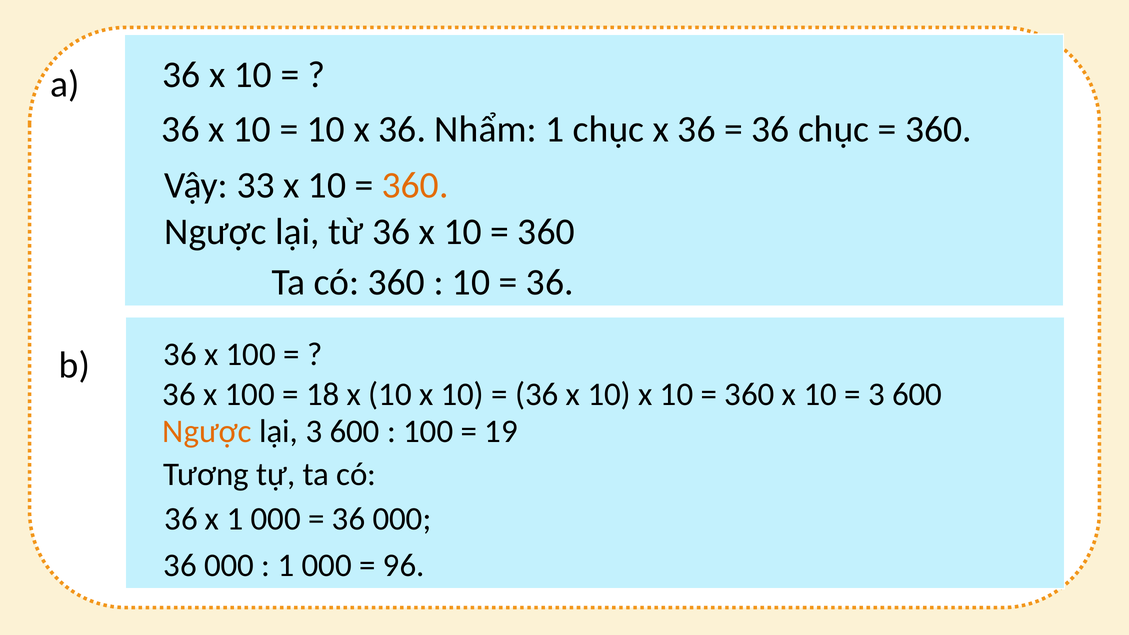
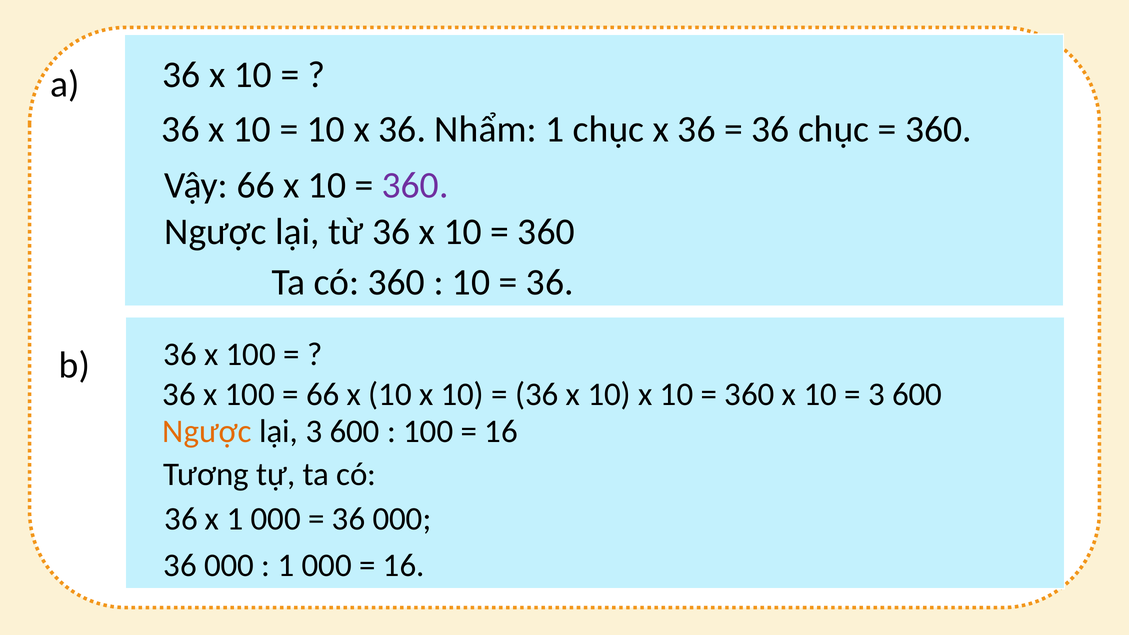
Vậy 33: 33 -> 66 (256, 185)
360 colour: orange -> purple (415, 185)
18: 18 -> 66 (323, 394)
19: 19 -> 16 (501, 432)
96: 96 -> 16 (404, 566)
